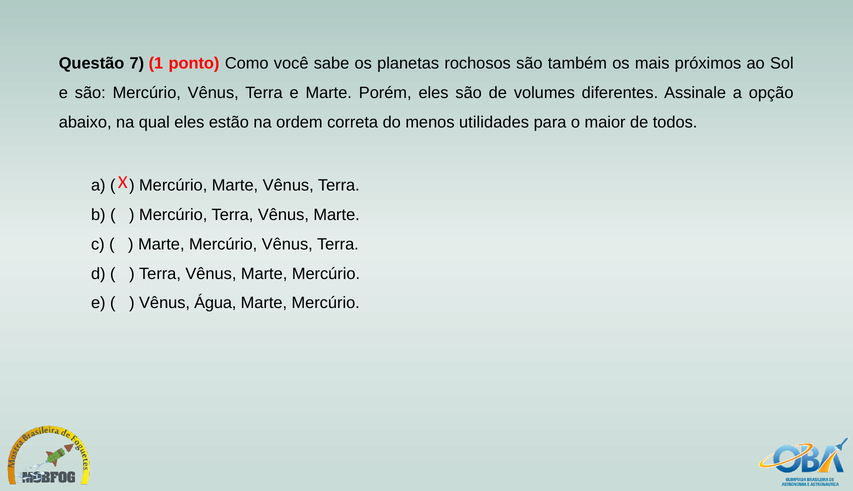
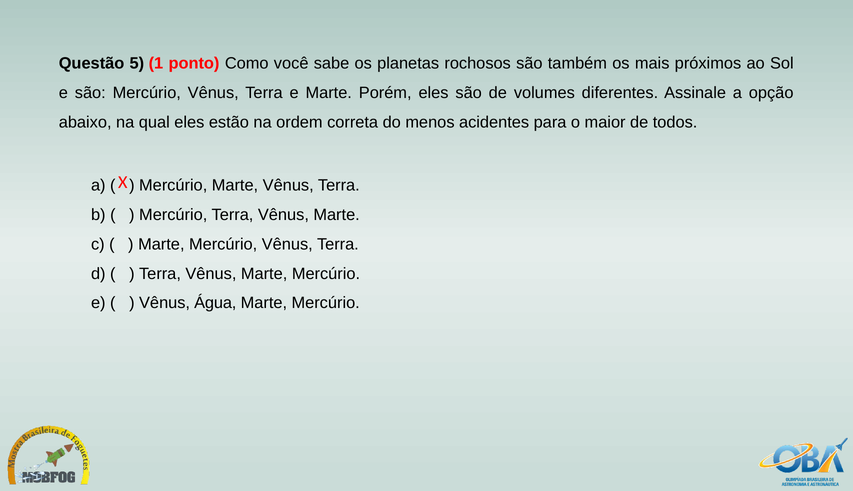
7: 7 -> 5 (137, 63)
utilidades: utilidades -> acidentes (494, 122)
